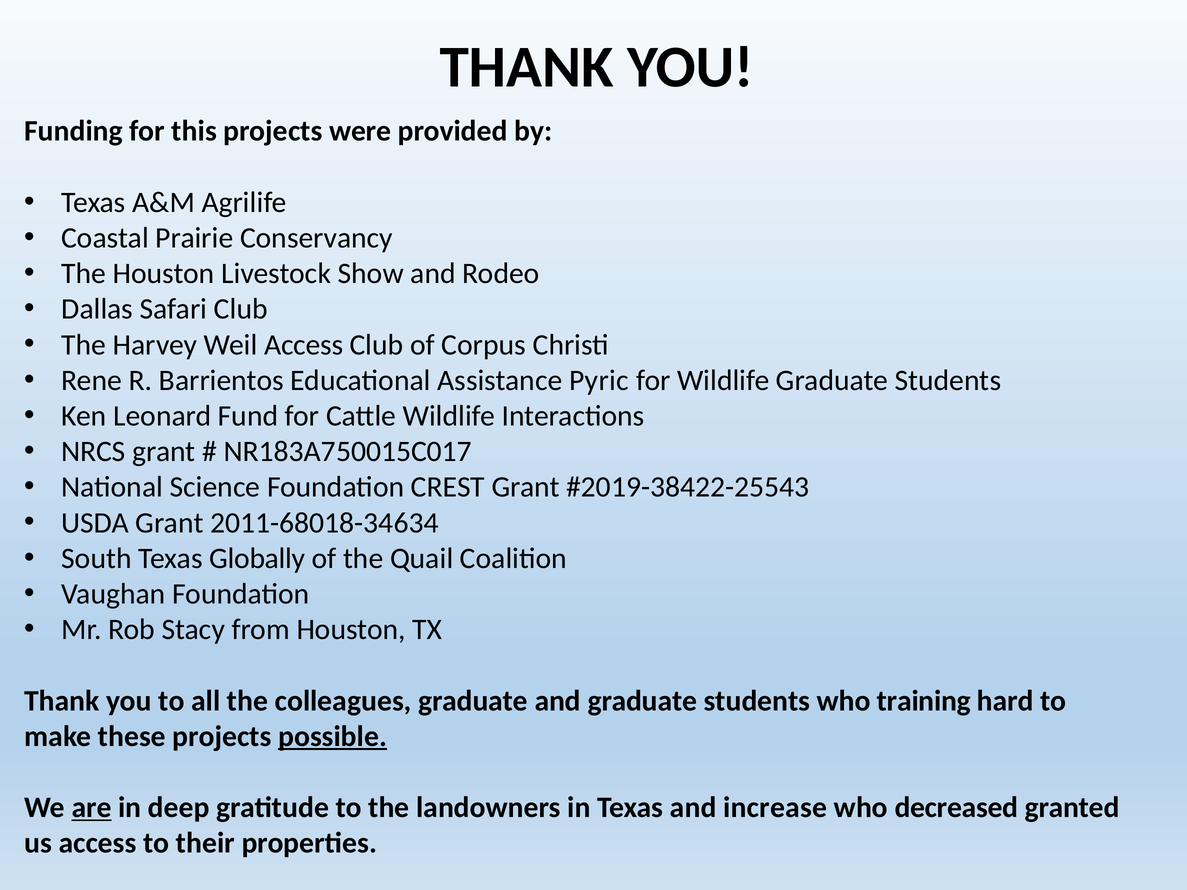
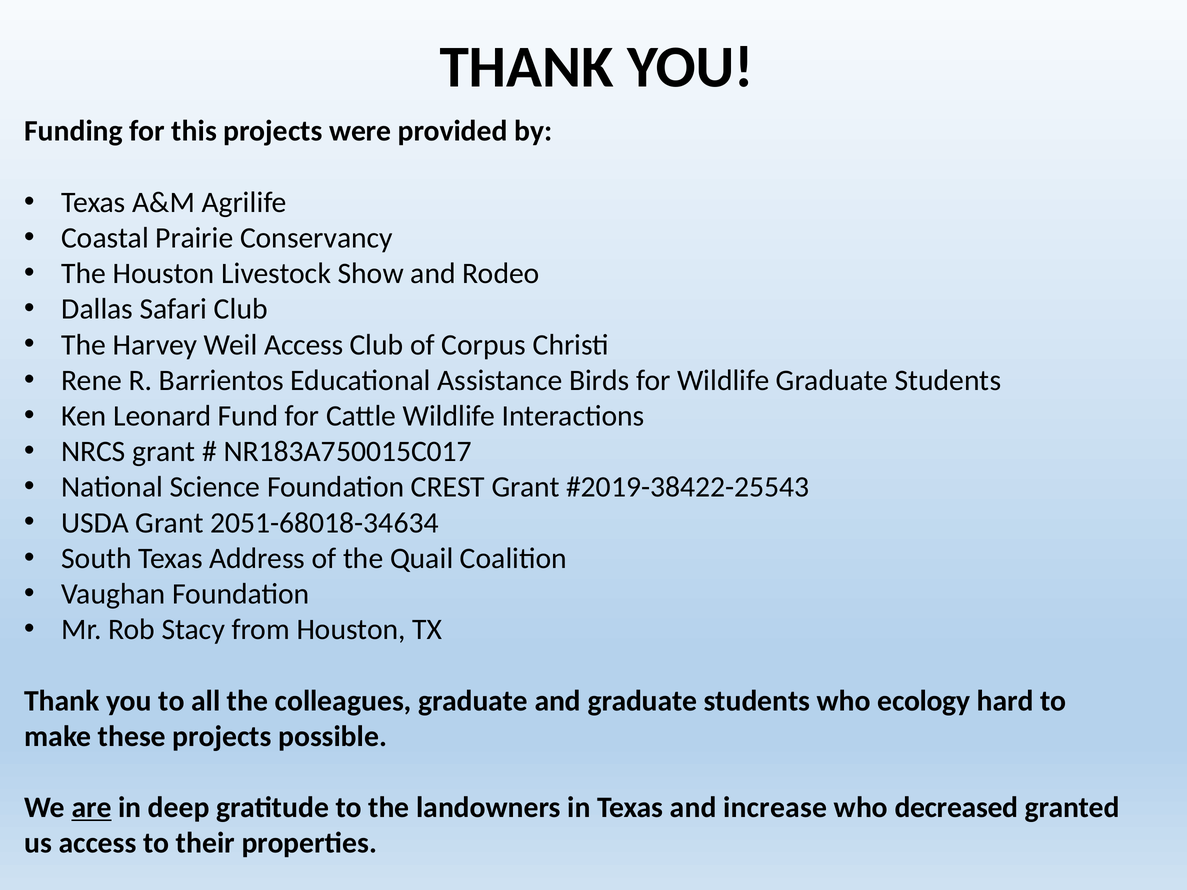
Pyric: Pyric -> Birds (599, 380)
2011-68018-34634: 2011-68018-34634 -> 2051-68018-34634 (324, 523)
Globally: Globally -> Address (257, 559)
training: training -> ecology (924, 701)
possible underline: present -> none (333, 737)
